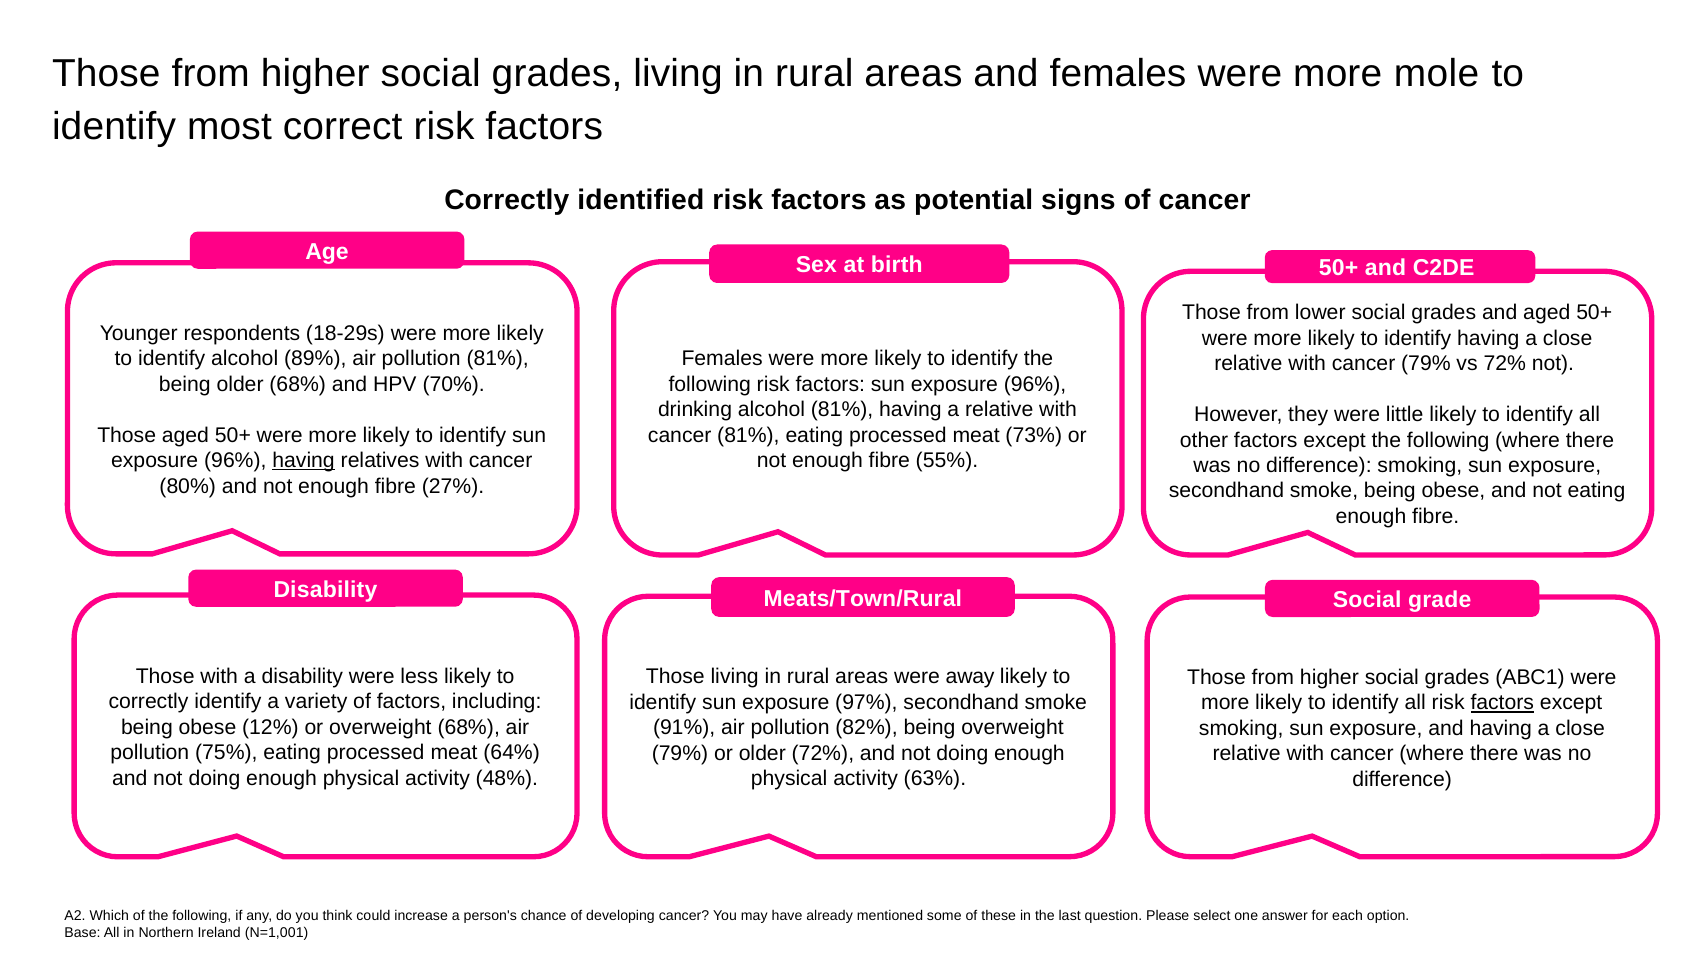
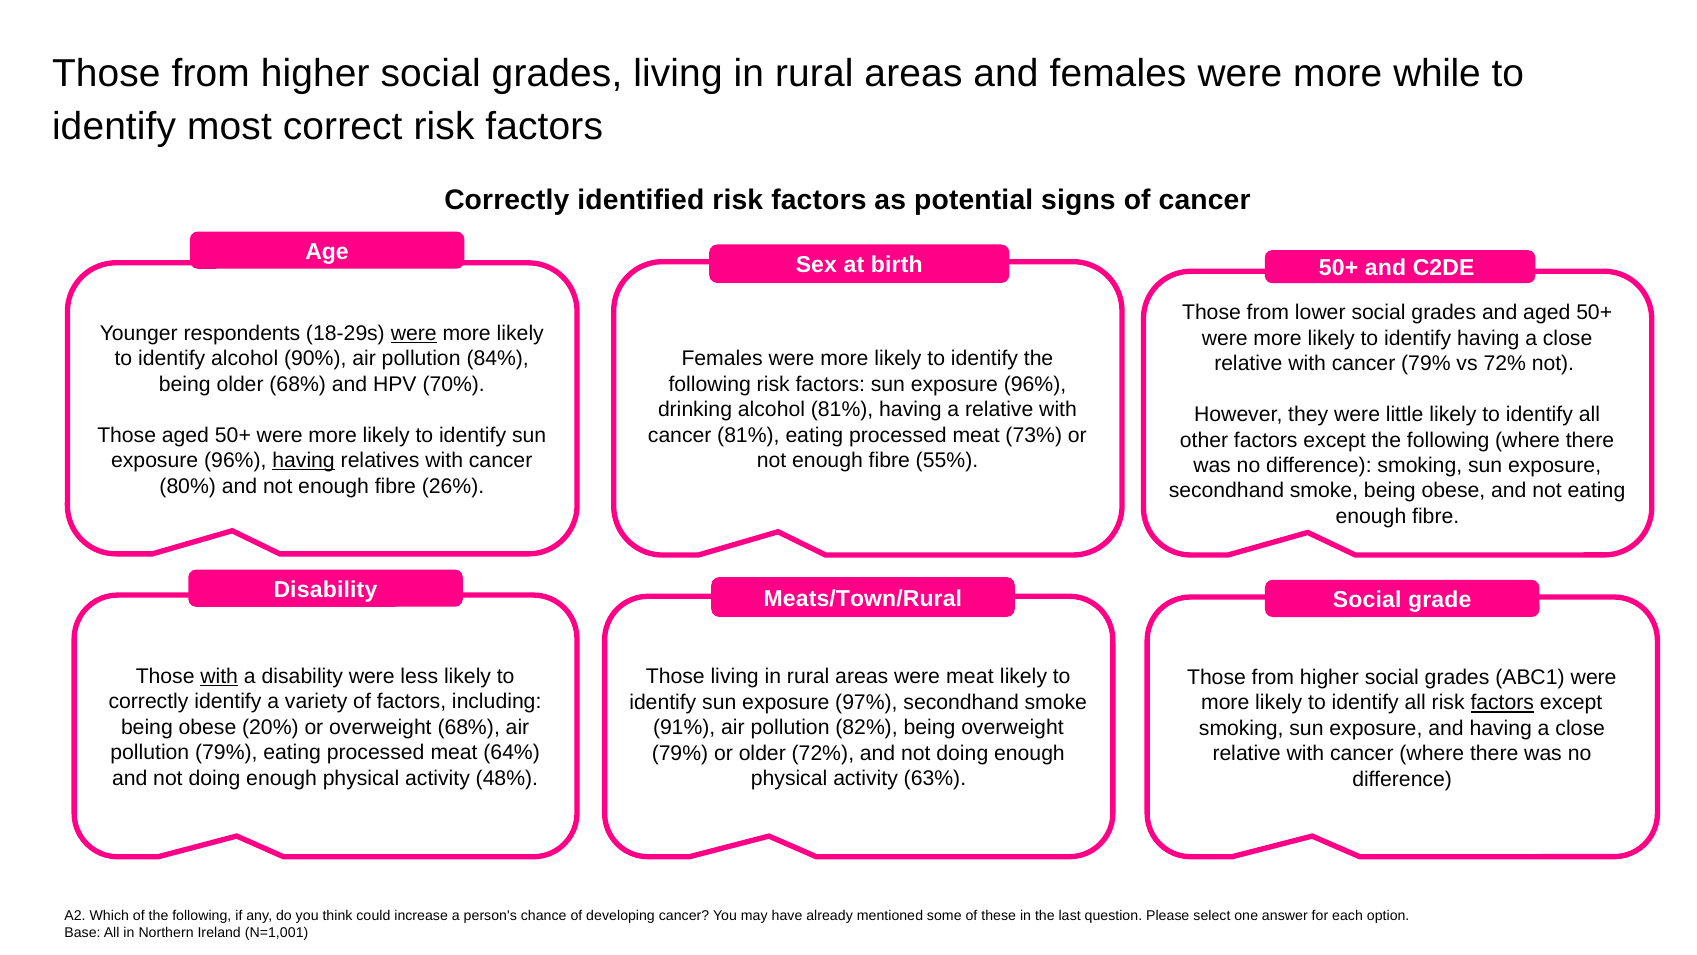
mole: mole -> while (1437, 73)
were underline: none -> present (414, 333)
89%: 89% -> 90% (315, 359)
pollution 81%: 81% -> 84% (498, 359)
27%: 27% -> 26% (453, 486)
with underline: none -> present (219, 676)
were away: away -> meat (970, 677)
12%: 12% -> 20% (270, 727)
pollution 75%: 75% -> 79% (226, 752)
